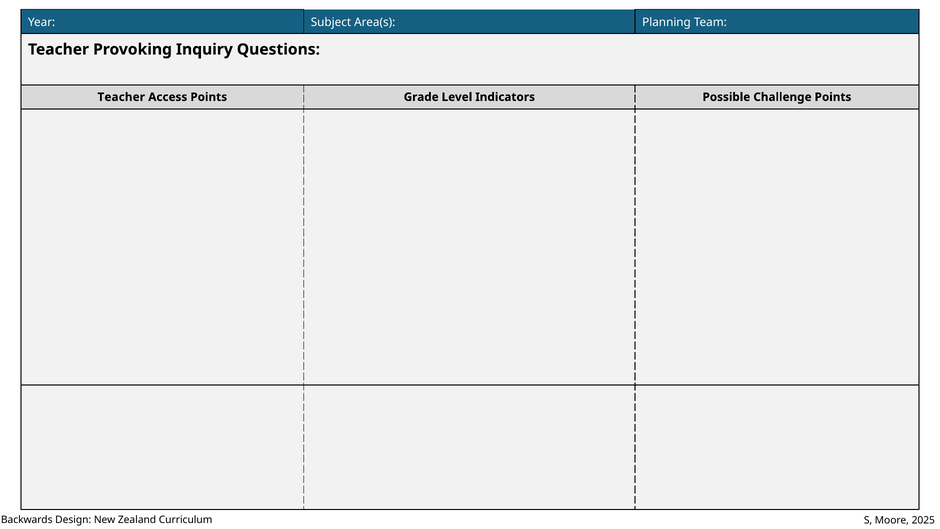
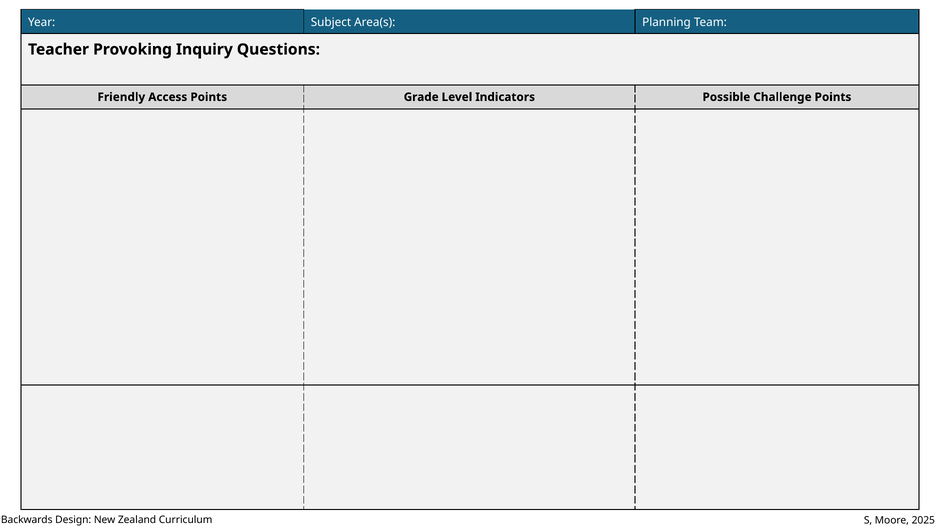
Teacher: Teacher -> Friendly (121, 97)
